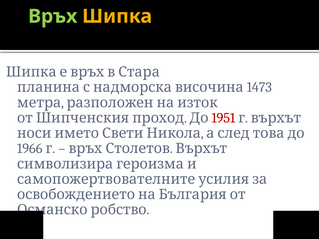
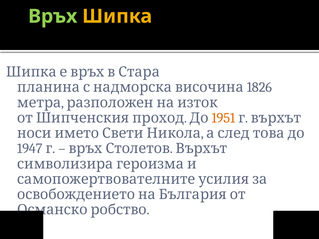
1473: 1473 -> 1826 (259, 87)
1951 colour: red -> orange (223, 118)
1966: 1966 -> 1947 (30, 149)
